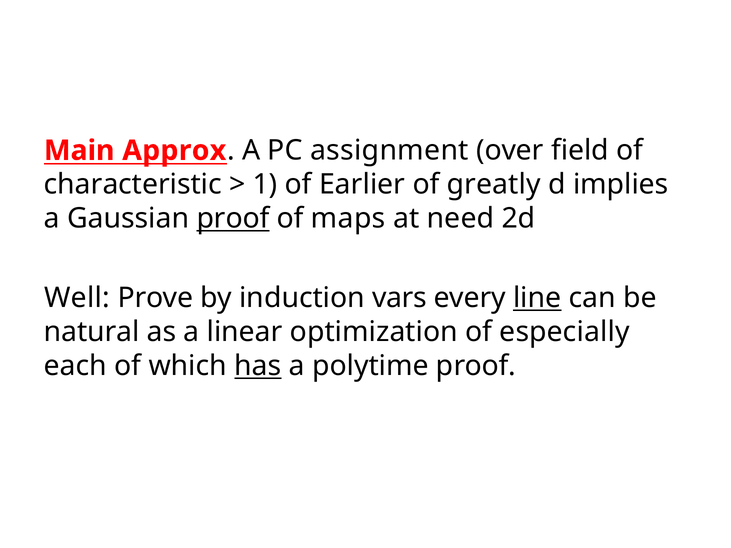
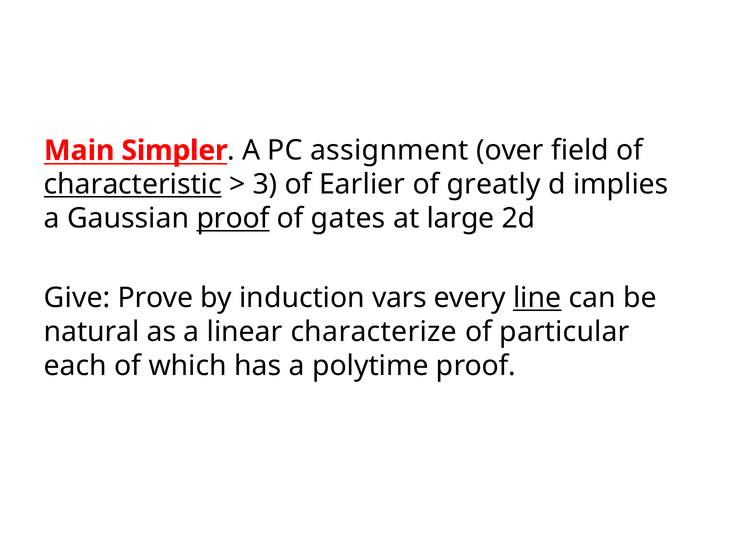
Approx: Approx -> Simpler (175, 151)
characteristic underline: none -> present (133, 185)
1: 1 -> 3 (265, 185)
maps: maps -> gates (348, 219)
need: need -> large (461, 219)
Well: Well -> Give (77, 298)
optimization: optimization -> characterize (374, 332)
especially: especially -> particular (564, 332)
has underline: present -> none (258, 366)
